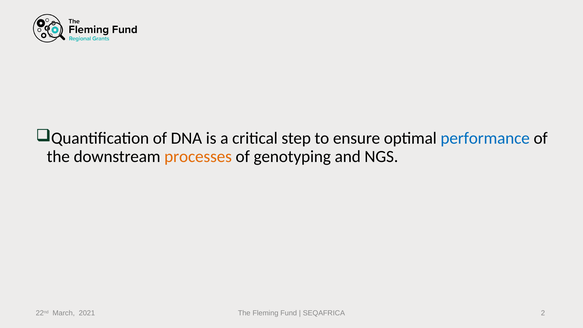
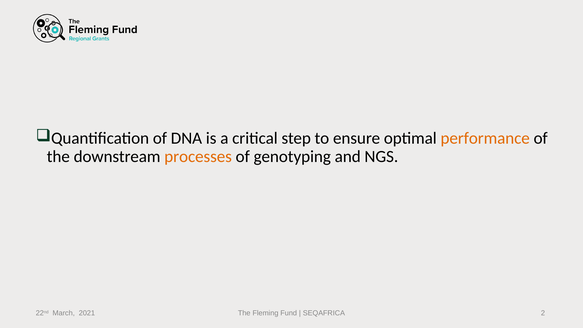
performance colour: blue -> orange (485, 138)
